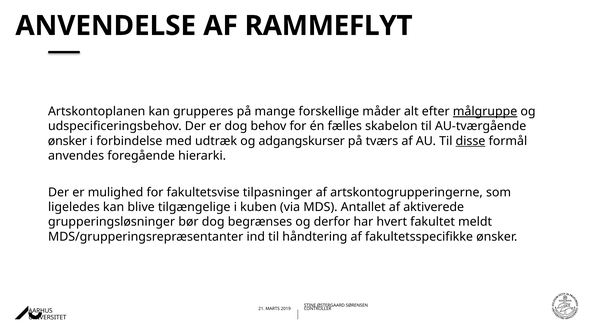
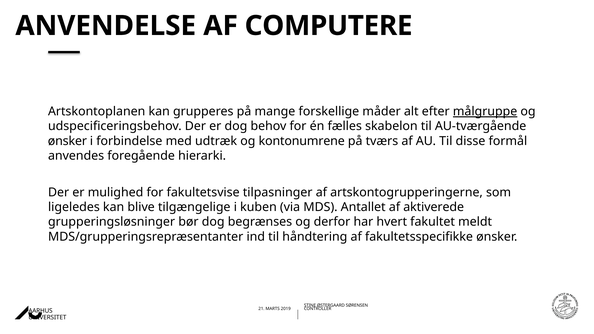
RAMMEFLYT: RAMMEFLYT -> COMPUTERE (329, 26)
adgangskurser: adgangskurser -> kontonumrene (302, 141)
disse underline: present -> none (471, 141)
